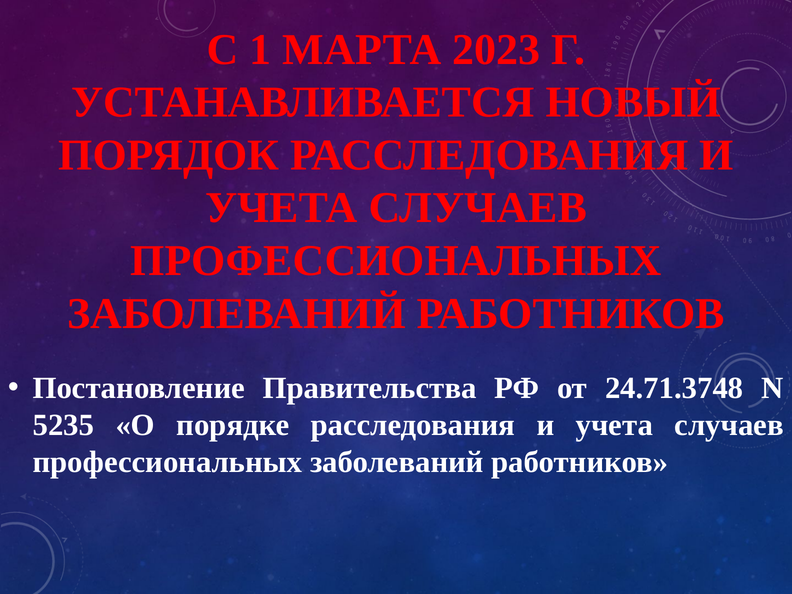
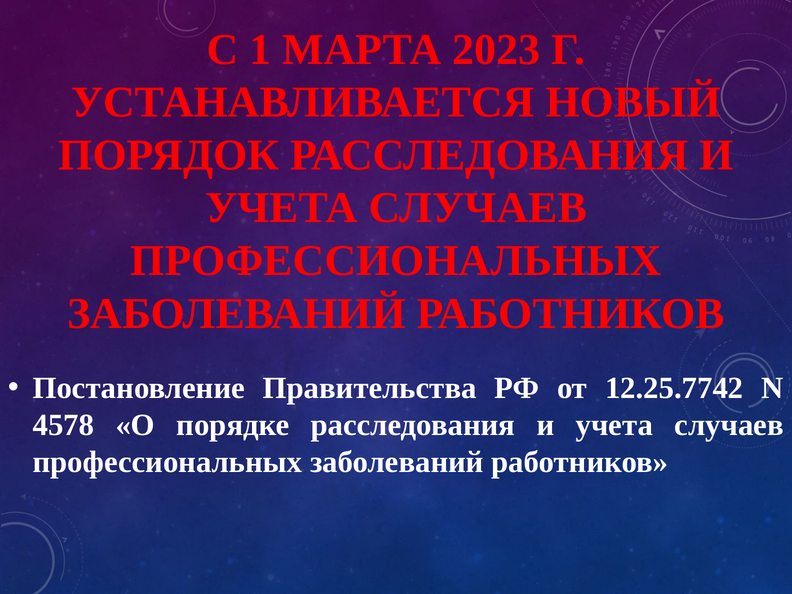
24.71.3748: 24.71.3748 -> 12.25.7742 (674, 388)
5235: 5235 -> 4578 (63, 425)
